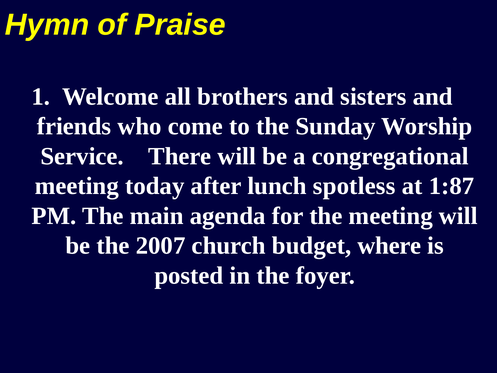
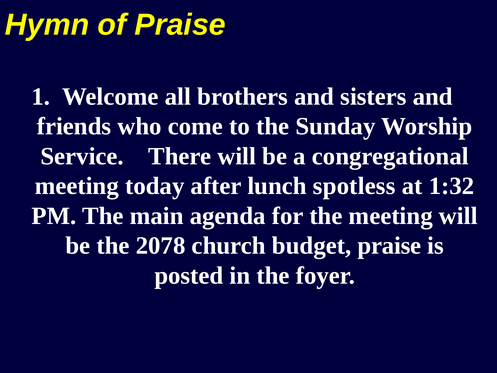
1:87: 1:87 -> 1:32 (452, 186)
2007: 2007 -> 2078 (161, 246)
budget where: where -> praise (389, 246)
